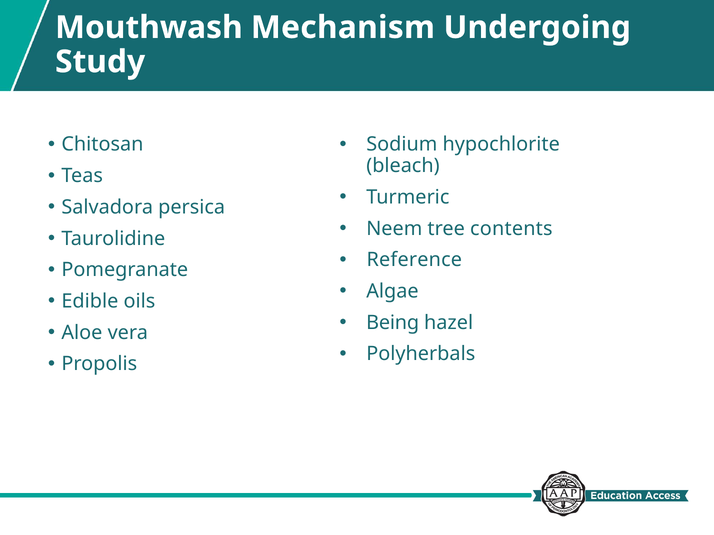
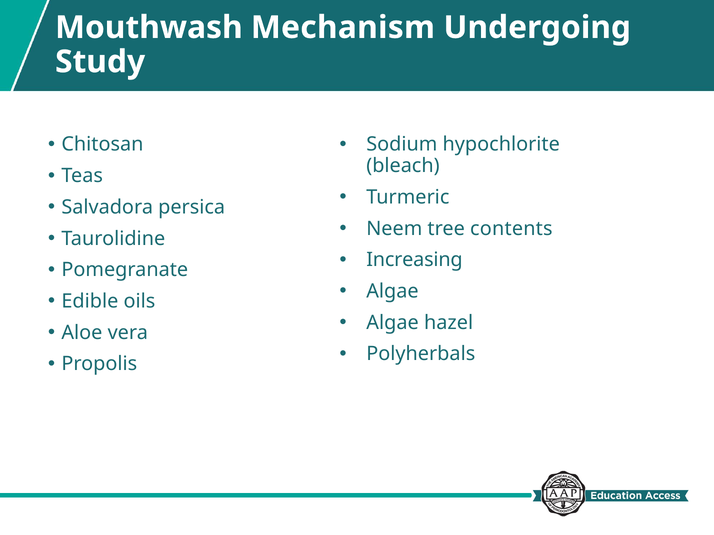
Reference: Reference -> Increasing (414, 260)
Being: Being -> Algae (393, 323)
